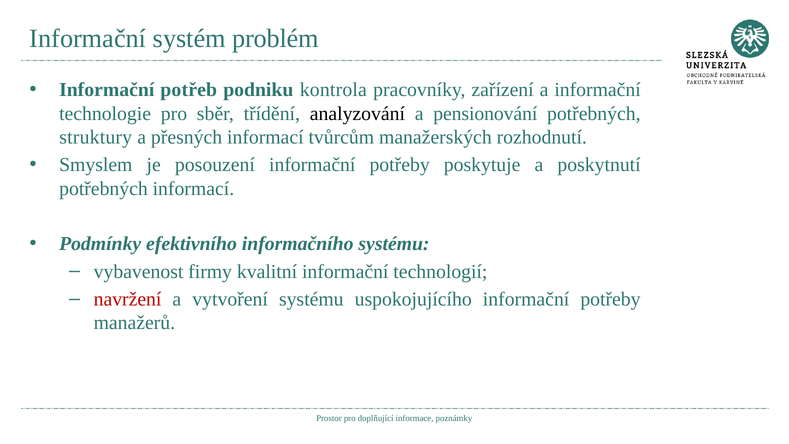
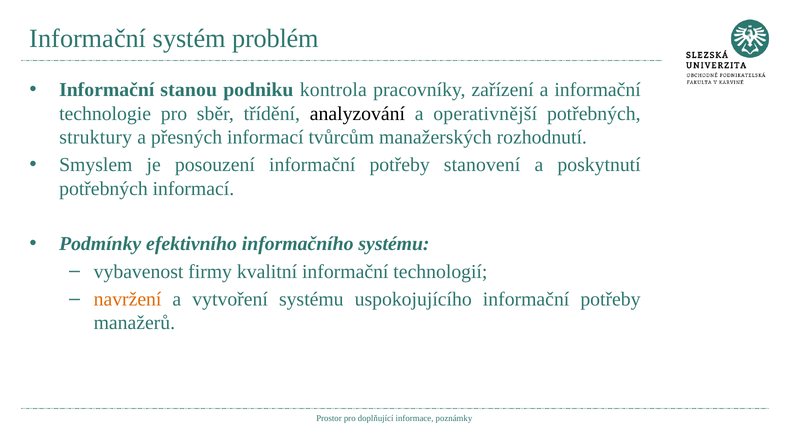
potřeb: potřeb -> stanou (189, 90)
pensionování: pensionování -> operativnější (485, 114)
poskytuje: poskytuje -> stanovení (482, 165)
navržení colour: red -> orange (128, 299)
